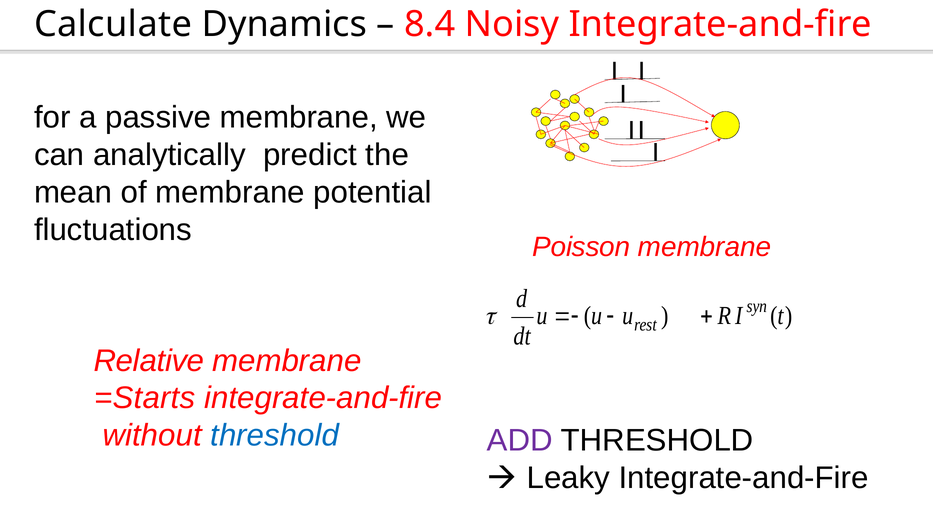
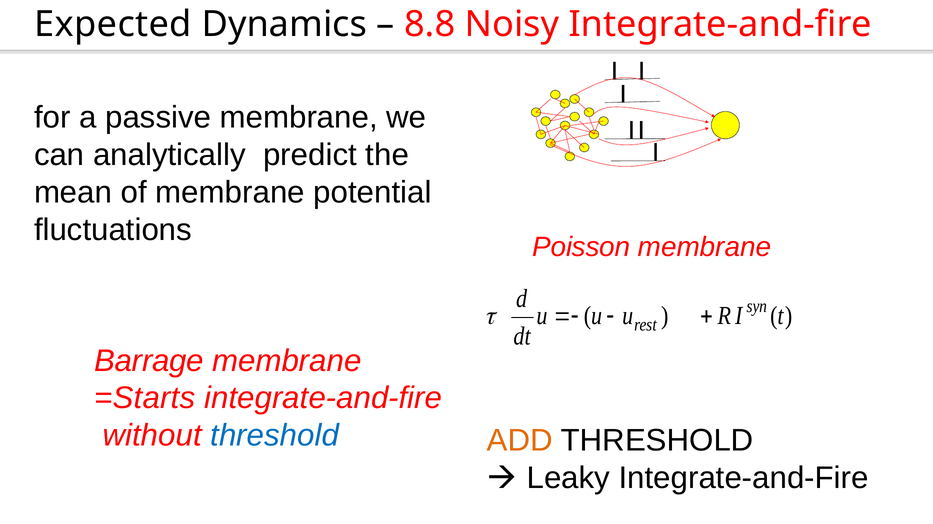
Calculate: Calculate -> Expected (113, 24)
8.4: 8.4 -> 8.8 (430, 24)
Relative: Relative -> Barrage (149, 361)
ADD colour: purple -> orange (520, 441)
